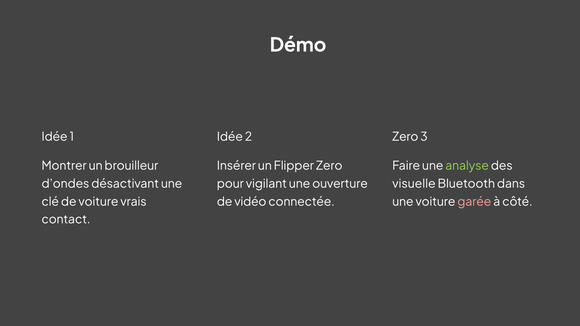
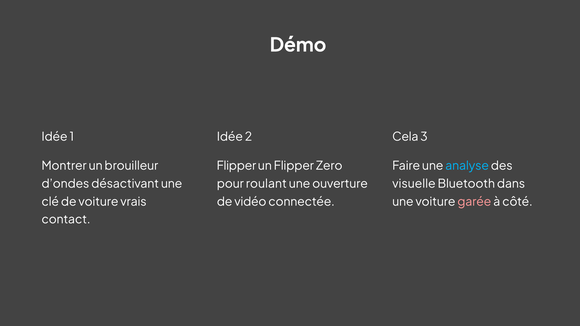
2 Zero: Zero -> Cela (405, 137)
Insérer: Insérer -> Flipper (236, 166)
analyse colour: light green -> light blue (467, 166)
vigilant: vigilant -> roulant (266, 184)
